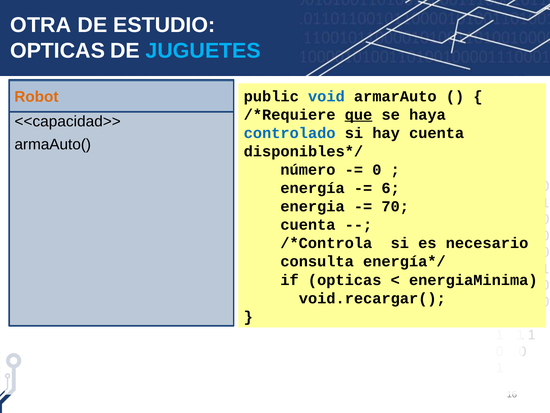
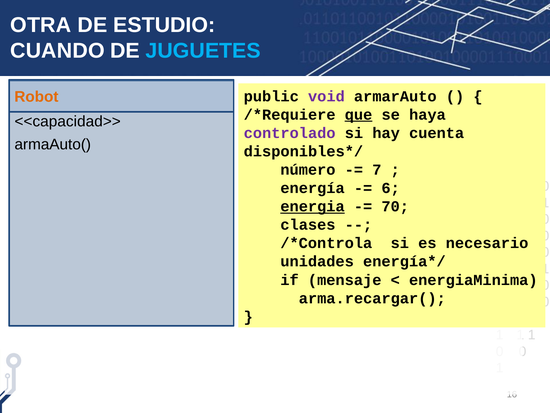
OPTICAS: OPTICAS -> CUANDO (57, 51)
void colour: blue -> purple (326, 96)
controlado colour: blue -> purple (290, 133)
0: 0 -> 7 (377, 170)
energia underline: none -> present (313, 206)
cuenta: cuenta -> clases (308, 225)
consulta: consulta -> unidades (317, 261)
if opticas: opticas -> mensaje (345, 280)
void.recargar(: void.recargar( -> arma.recargar( (372, 298)
